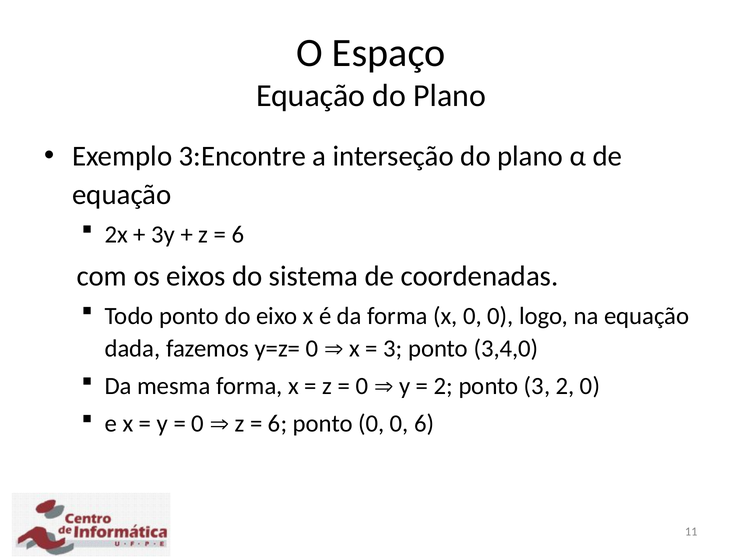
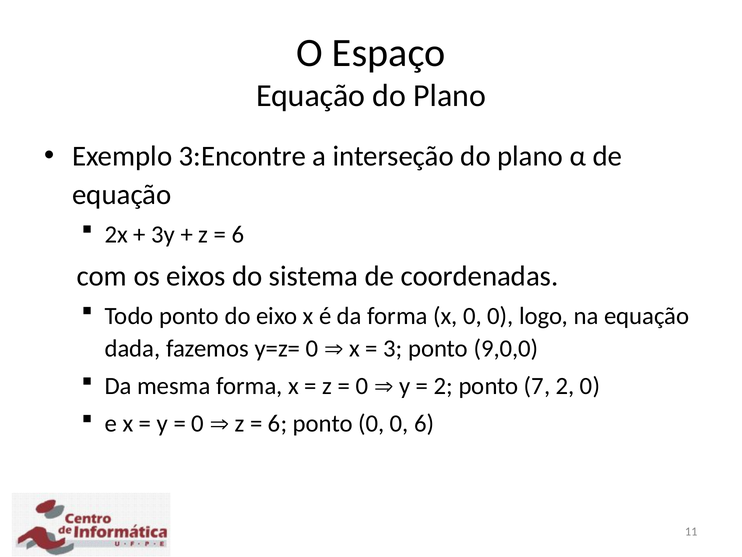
3,4,0: 3,4,0 -> 9,0,0 (506, 348)
ponto 3: 3 -> 7 (537, 386)
